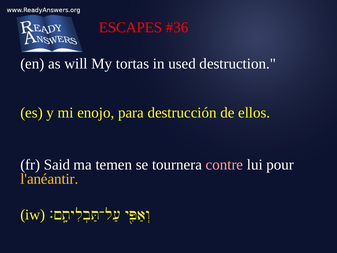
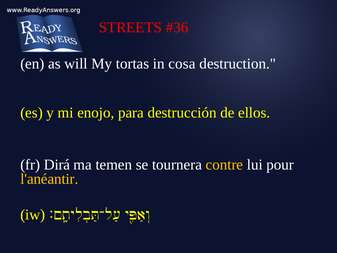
ESCAPES: ESCAPES -> STREETS (130, 27)
used: used -> cosa (182, 64)
Said: Said -> Dirá (57, 164)
contre colour: pink -> yellow (224, 164)
